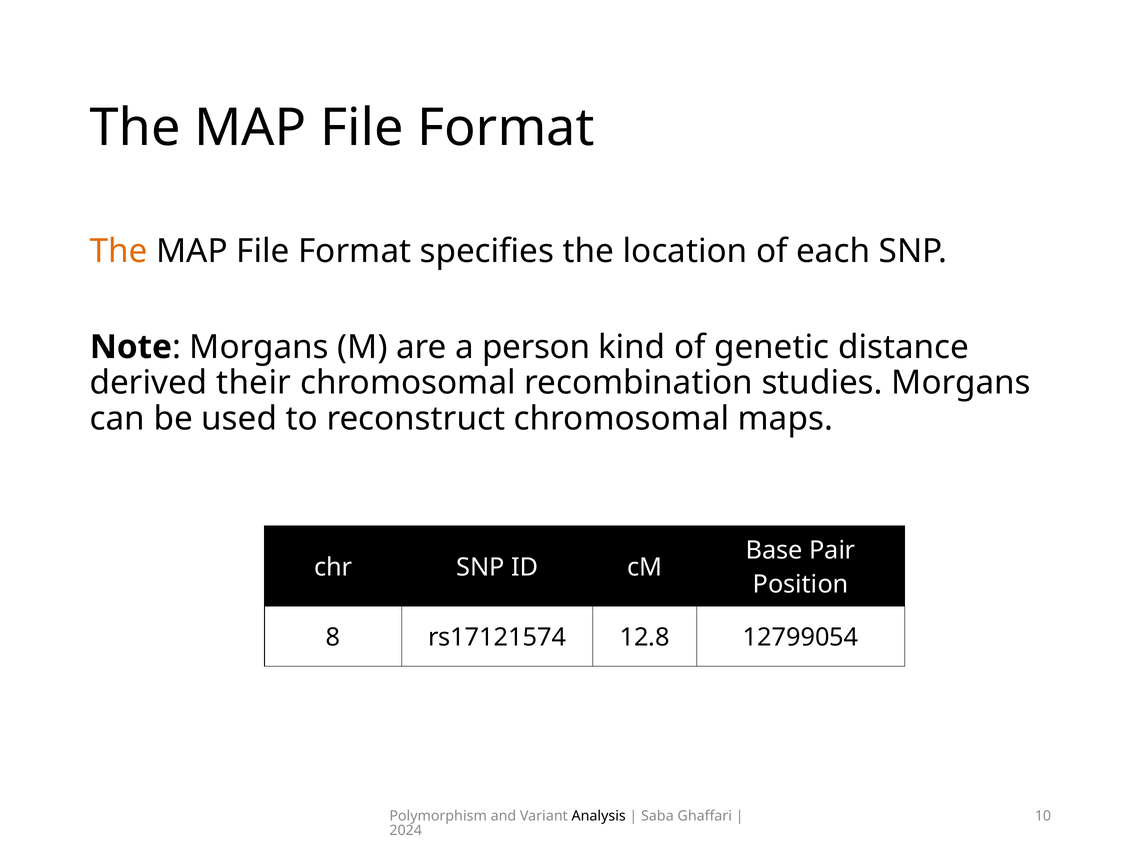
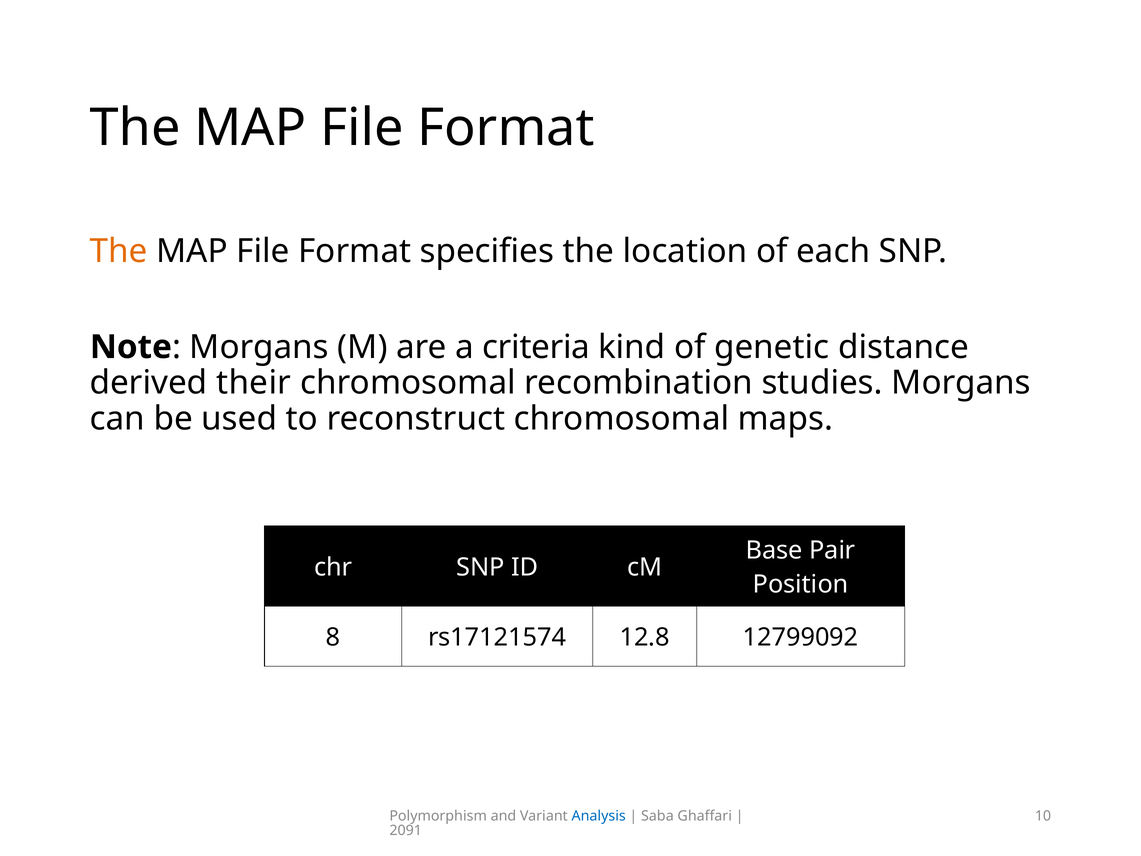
person: person -> criteria (536, 347)
12799054: 12799054 -> 12799092 (801, 637)
Analysis colour: black -> blue (599, 816)
2024: 2024 -> 2091 (406, 830)
